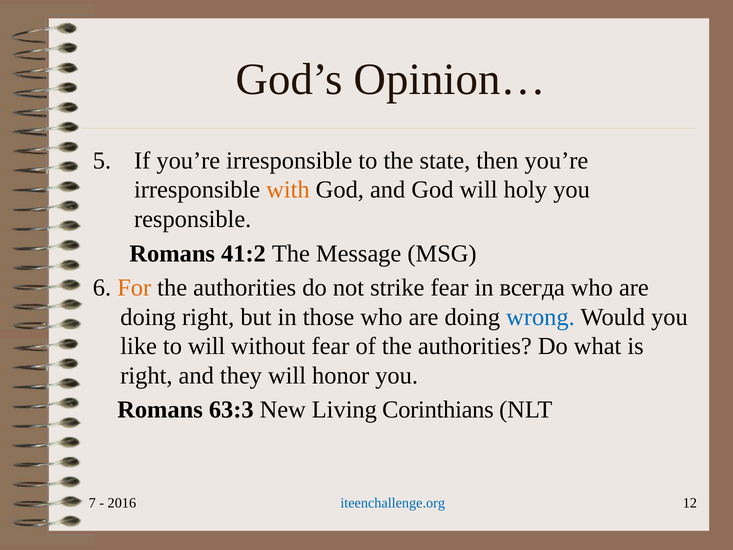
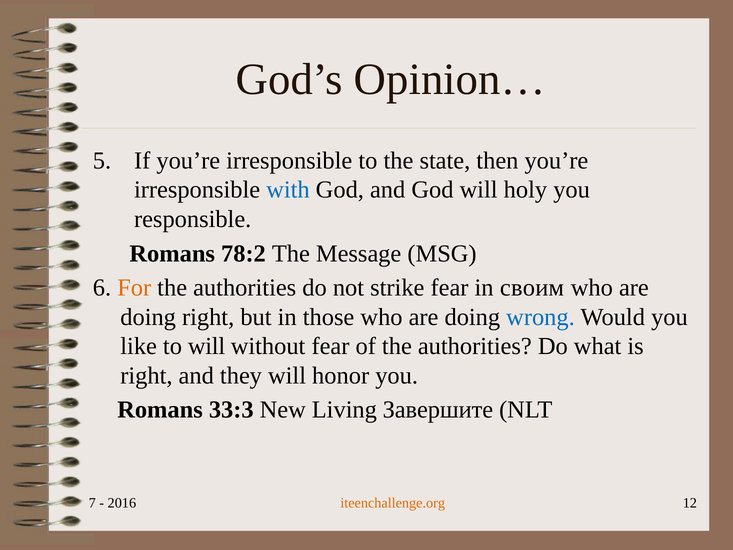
with colour: orange -> blue (288, 190)
41:2: 41:2 -> 78:2 (243, 253)
всегда: всегда -> своим (532, 288)
63:3: 63:3 -> 33:3 (231, 410)
Corinthians: Corinthians -> Завершите (438, 410)
iteenchallenge.org colour: blue -> orange (393, 503)
